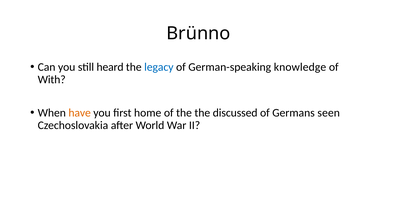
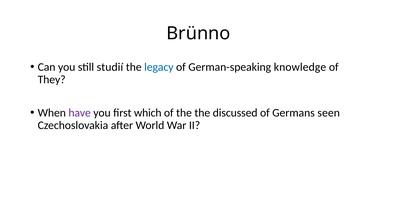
heard: heard -> studií (110, 67)
With: With -> They (52, 80)
have colour: orange -> purple (80, 113)
home: home -> which (148, 113)
